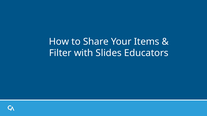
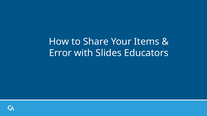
Filter: Filter -> Error (60, 53)
